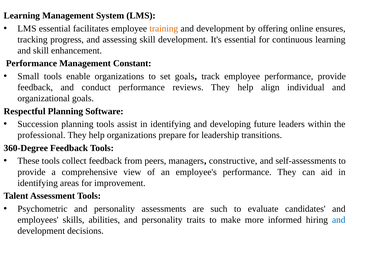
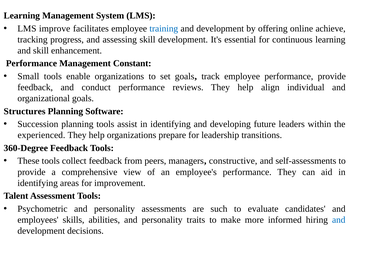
LMS essential: essential -> improve (55, 28)
training colour: orange -> blue (164, 28)
ensures: ensures -> achieve (331, 28)
Respectful: Respectful -> Structures (25, 111)
professional: professional -> experienced (41, 135)
